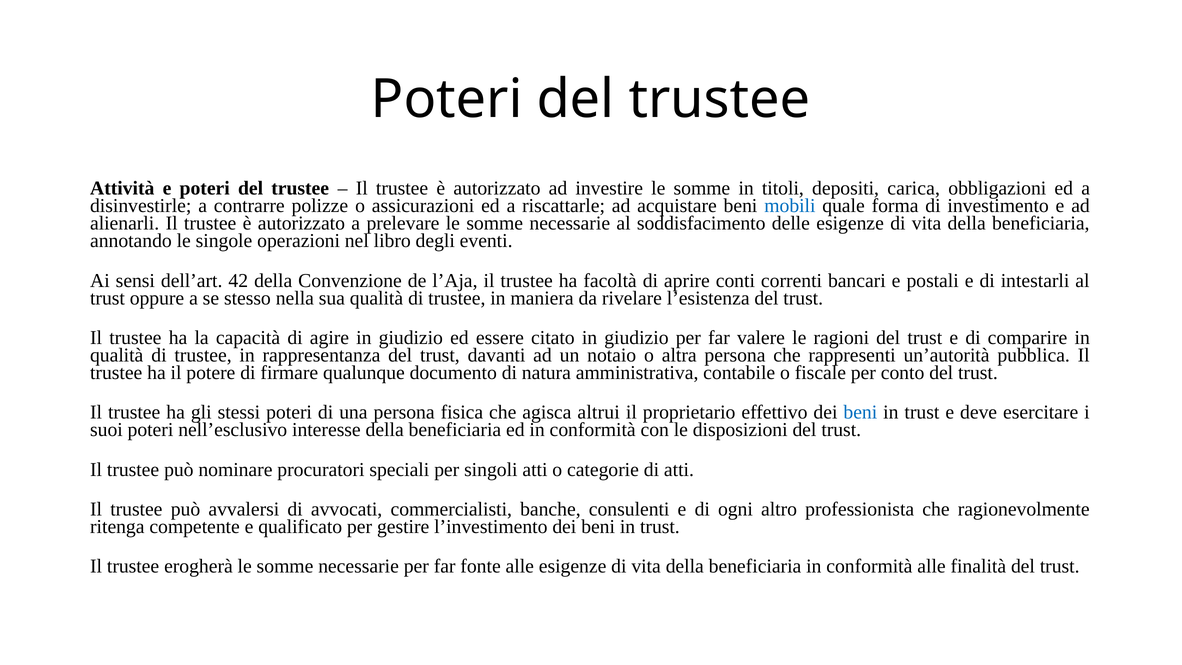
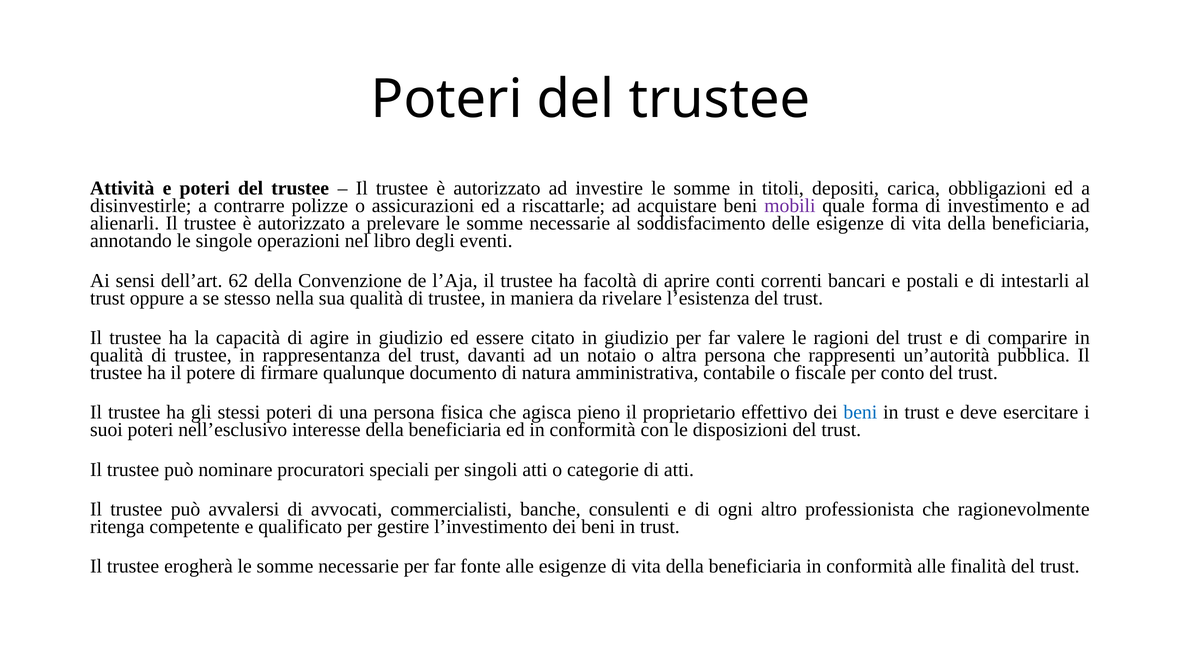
mobili colour: blue -> purple (790, 206)
42: 42 -> 62 (238, 281)
altrui: altrui -> pieno (599, 412)
